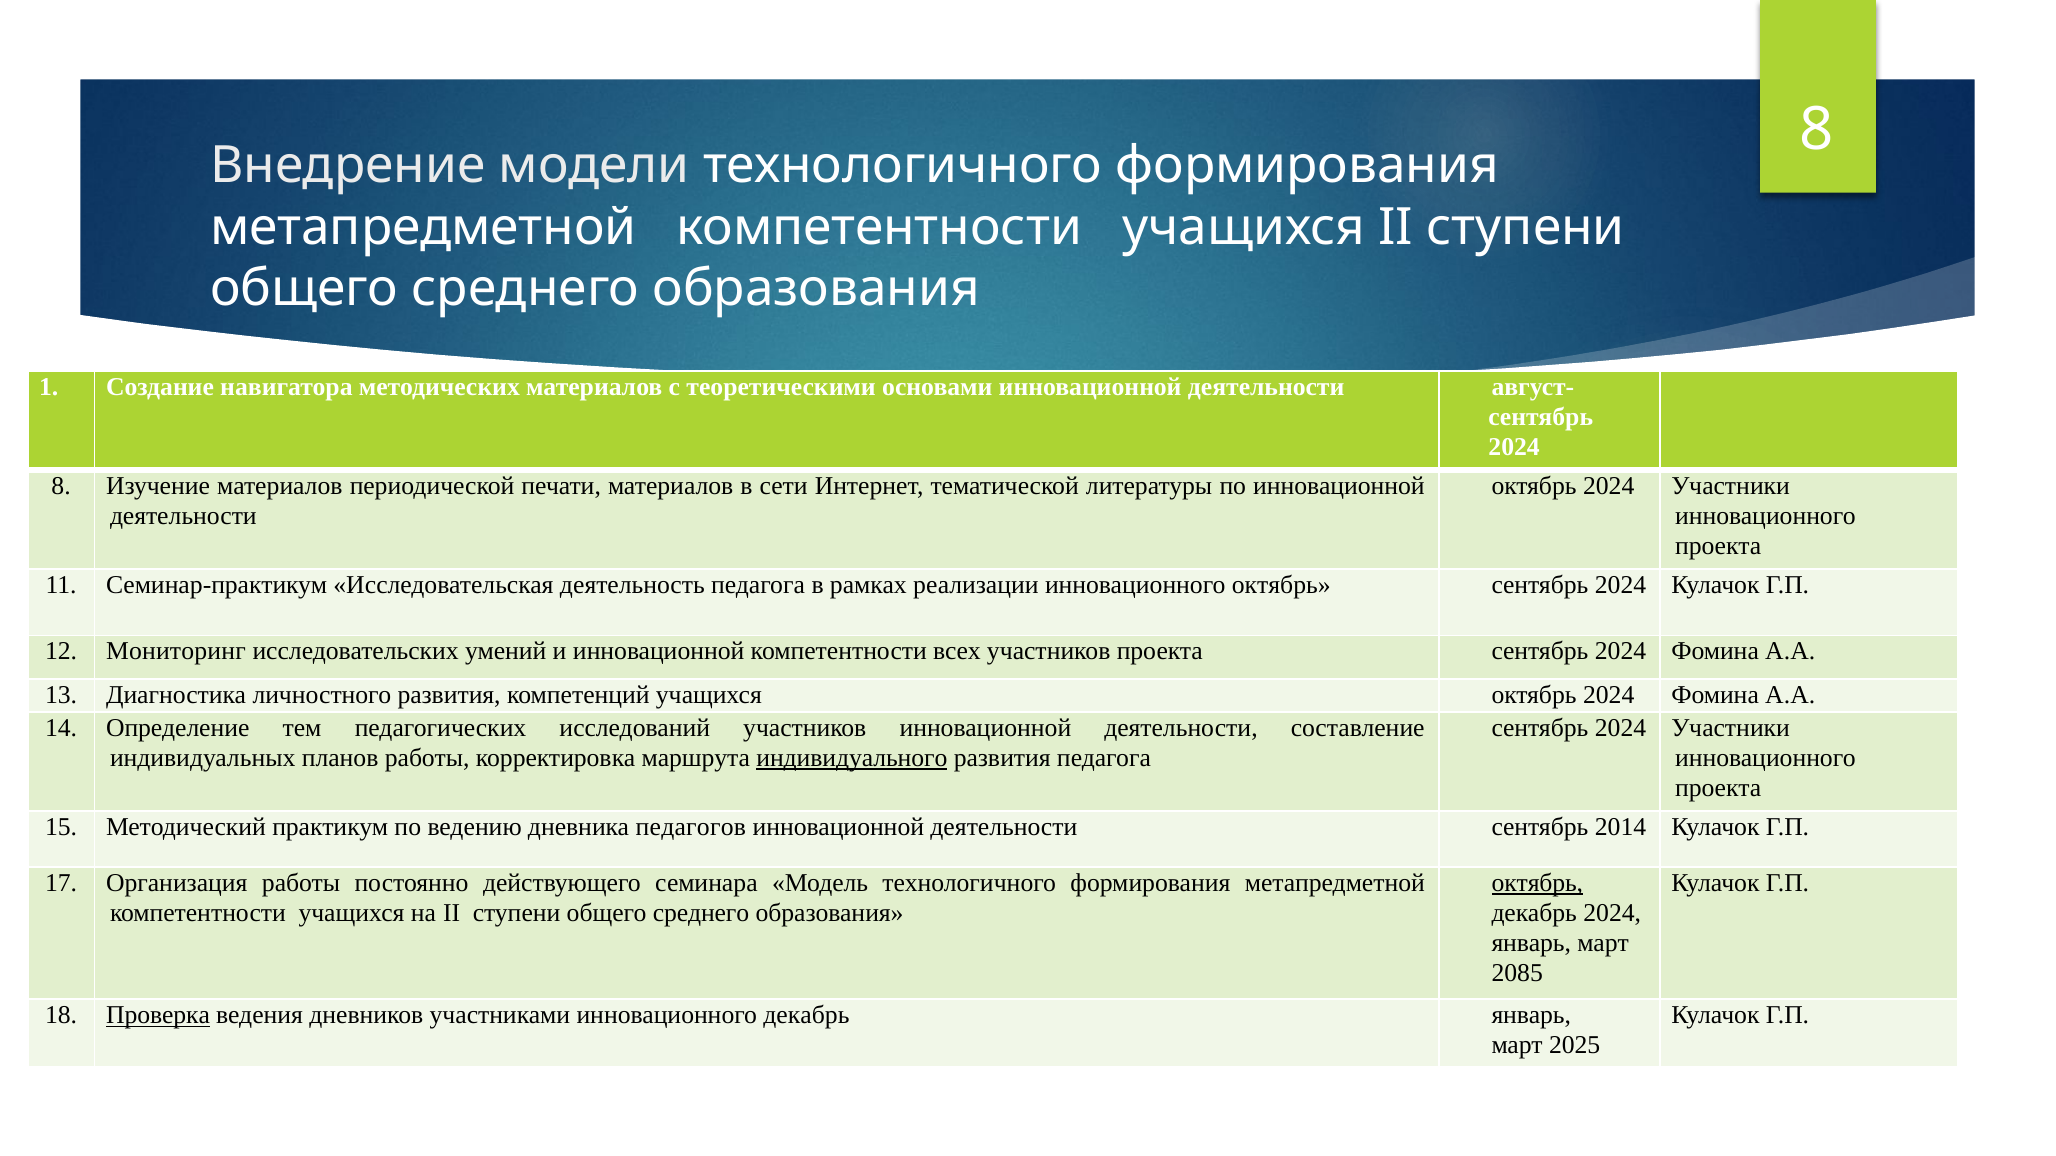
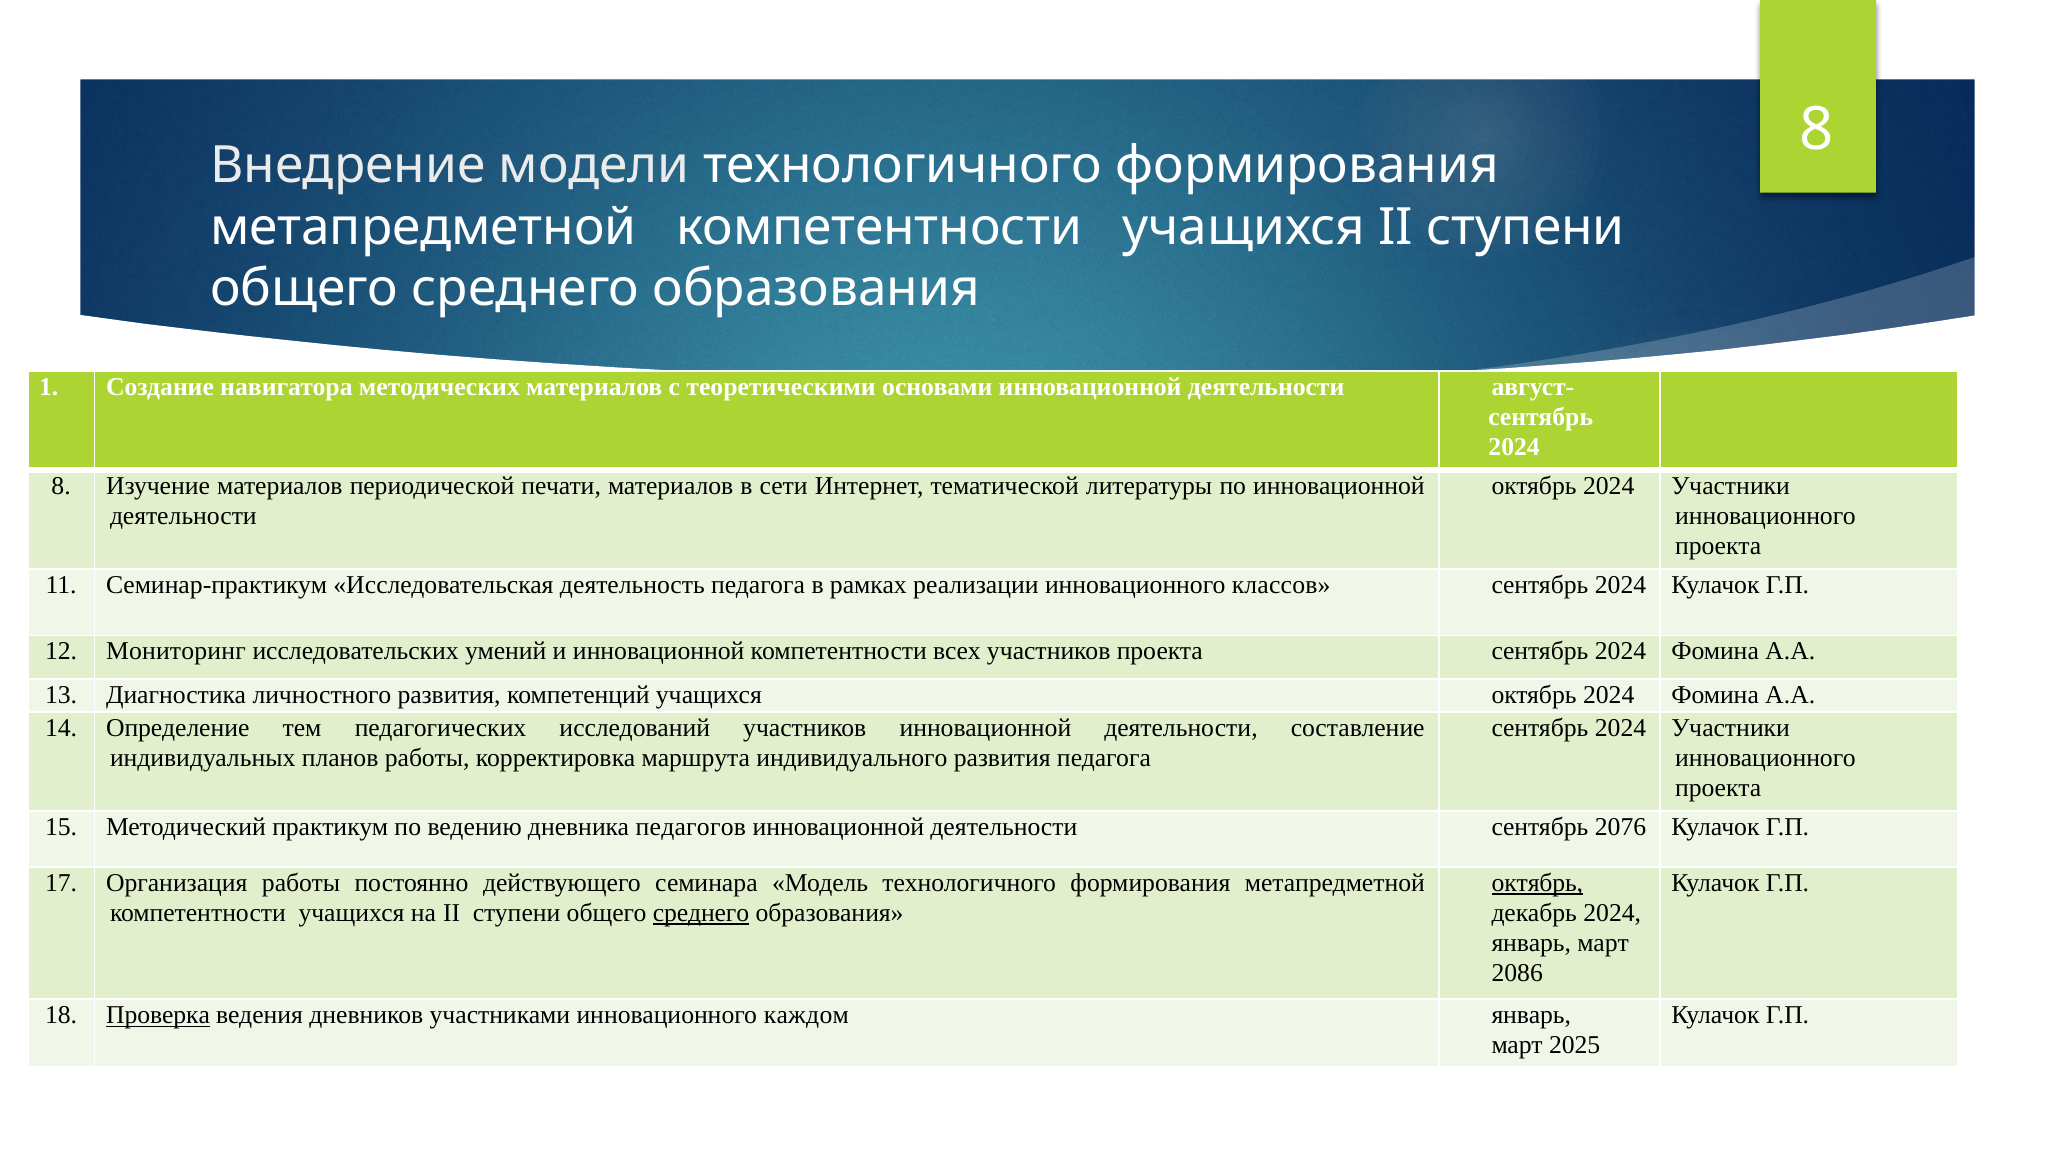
инновационного октябрь: октябрь -> классов (1281, 585)
индивидуального underline: present -> none (852, 758)
2014: 2014 -> 2076 (1621, 827)
среднего underline: none -> present (701, 913)
2085: 2085 -> 2086 (1517, 973)
инновационного декабрь: декабрь -> каждом (806, 1016)
